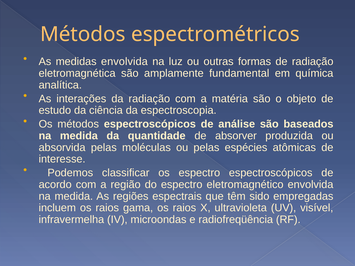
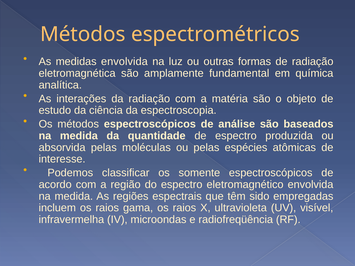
de absorver: absorver -> espectro (236, 136)
os espectro: espectro -> somente (199, 173)
